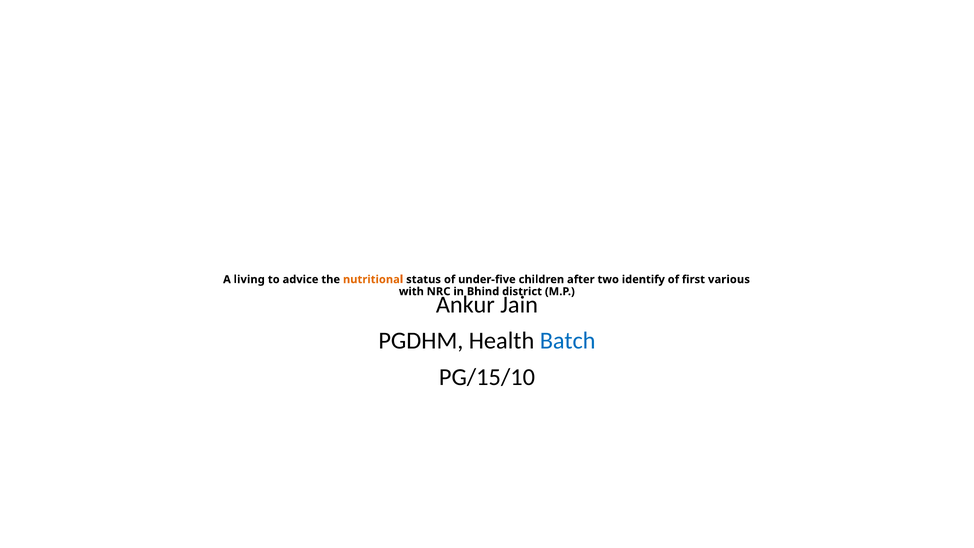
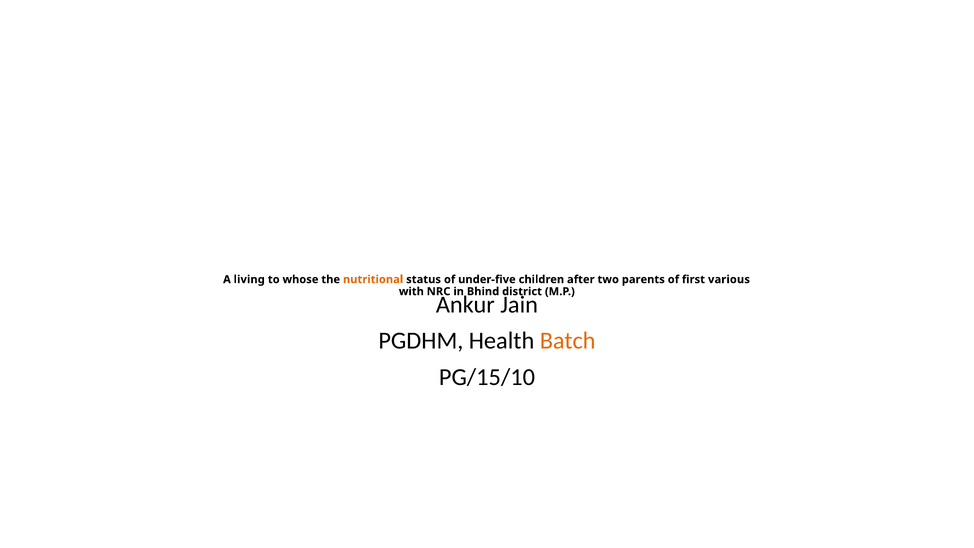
advice: advice -> whose (300, 279)
identify: identify -> parents (643, 279)
Batch colour: blue -> orange (568, 341)
